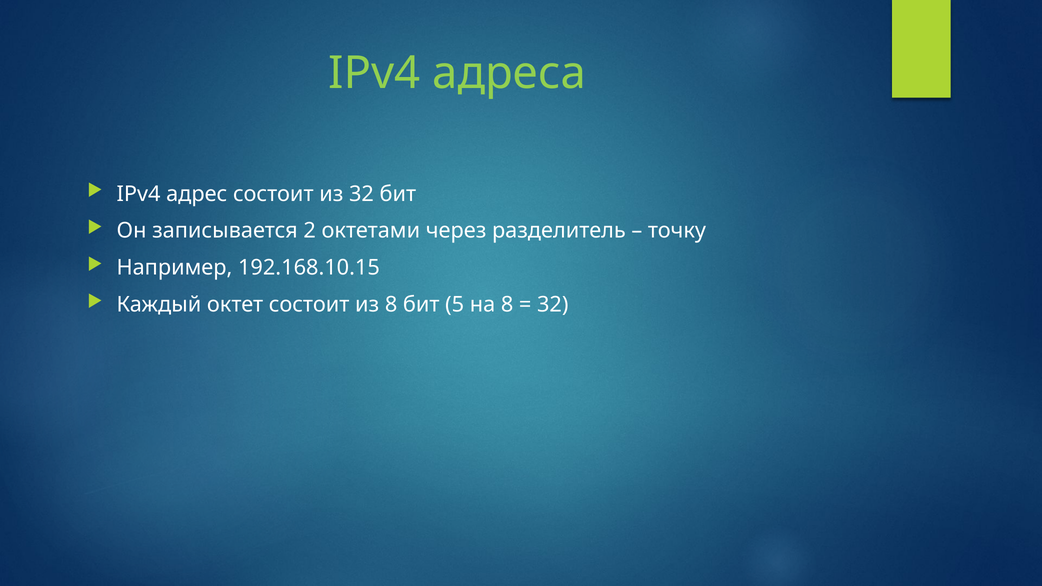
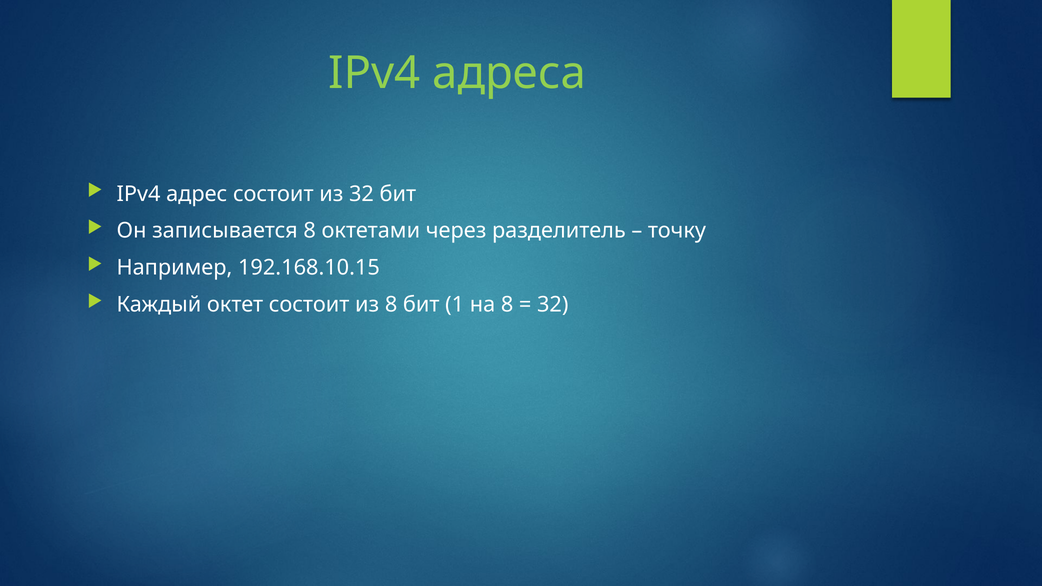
записывается 2: 2 -> 8 (310, 231)
5: 5 -> 1 (455, 305)
